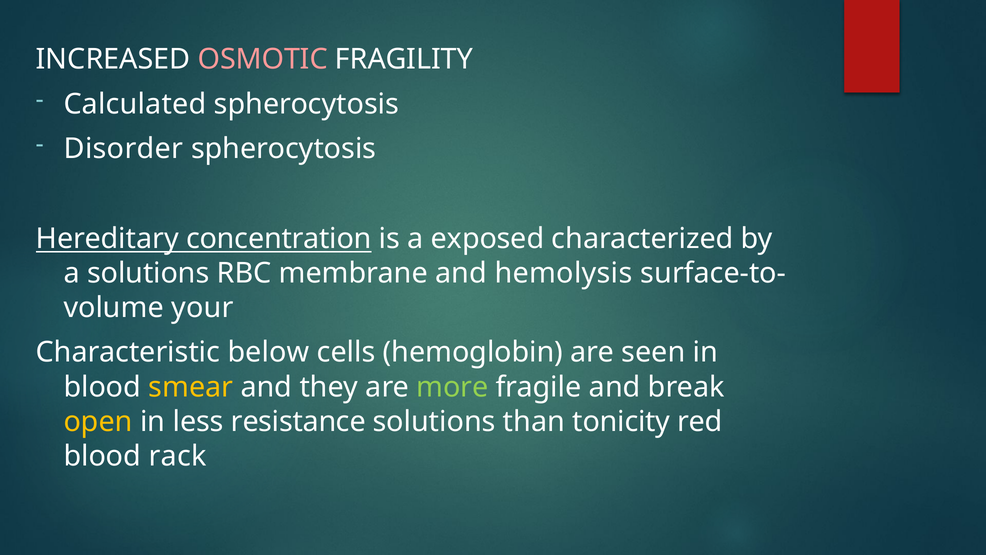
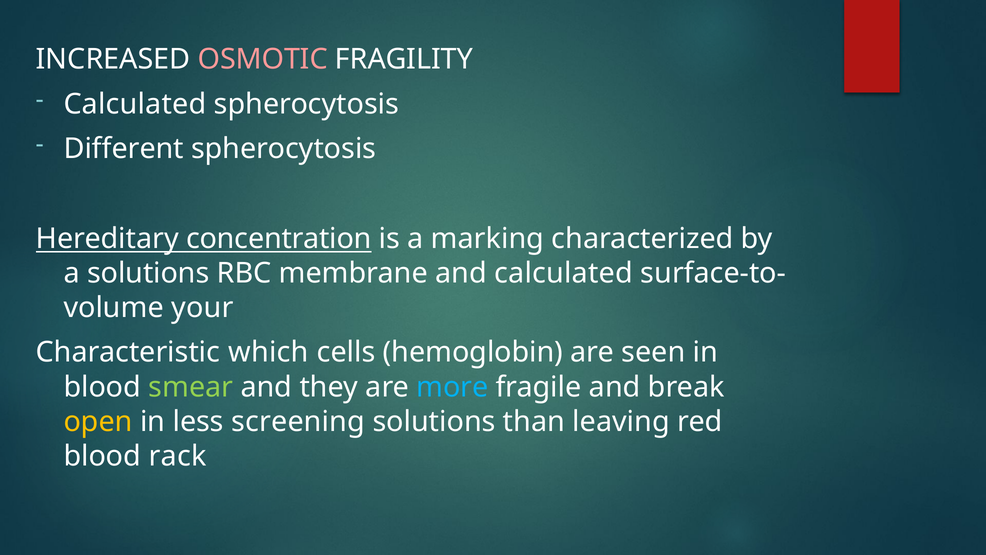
Disorder: Disorder -> Different (124, 149)
exposed: exposed -> marking (487, 238)
and hemolysis: hemolysis -> calculated (564, 273)
below: below -> which (268, 352)
smear colour: yellow -> light green (191, 387)
more colour: light green -> light blue (452, 387)
resistance: resistance -> screening (298, 421)
tonicity: tonicity -> leaving (621, 421)
